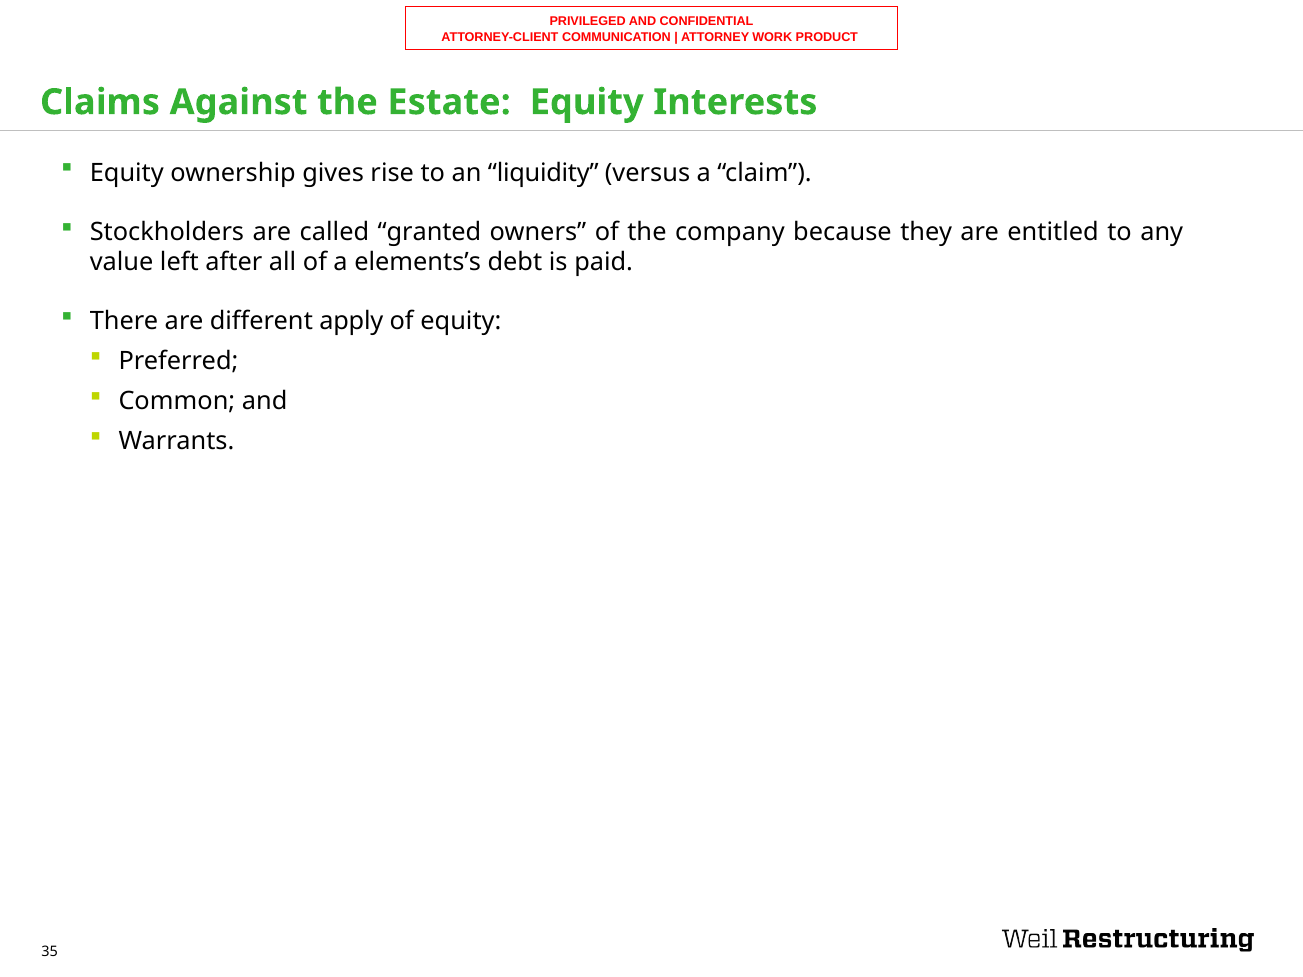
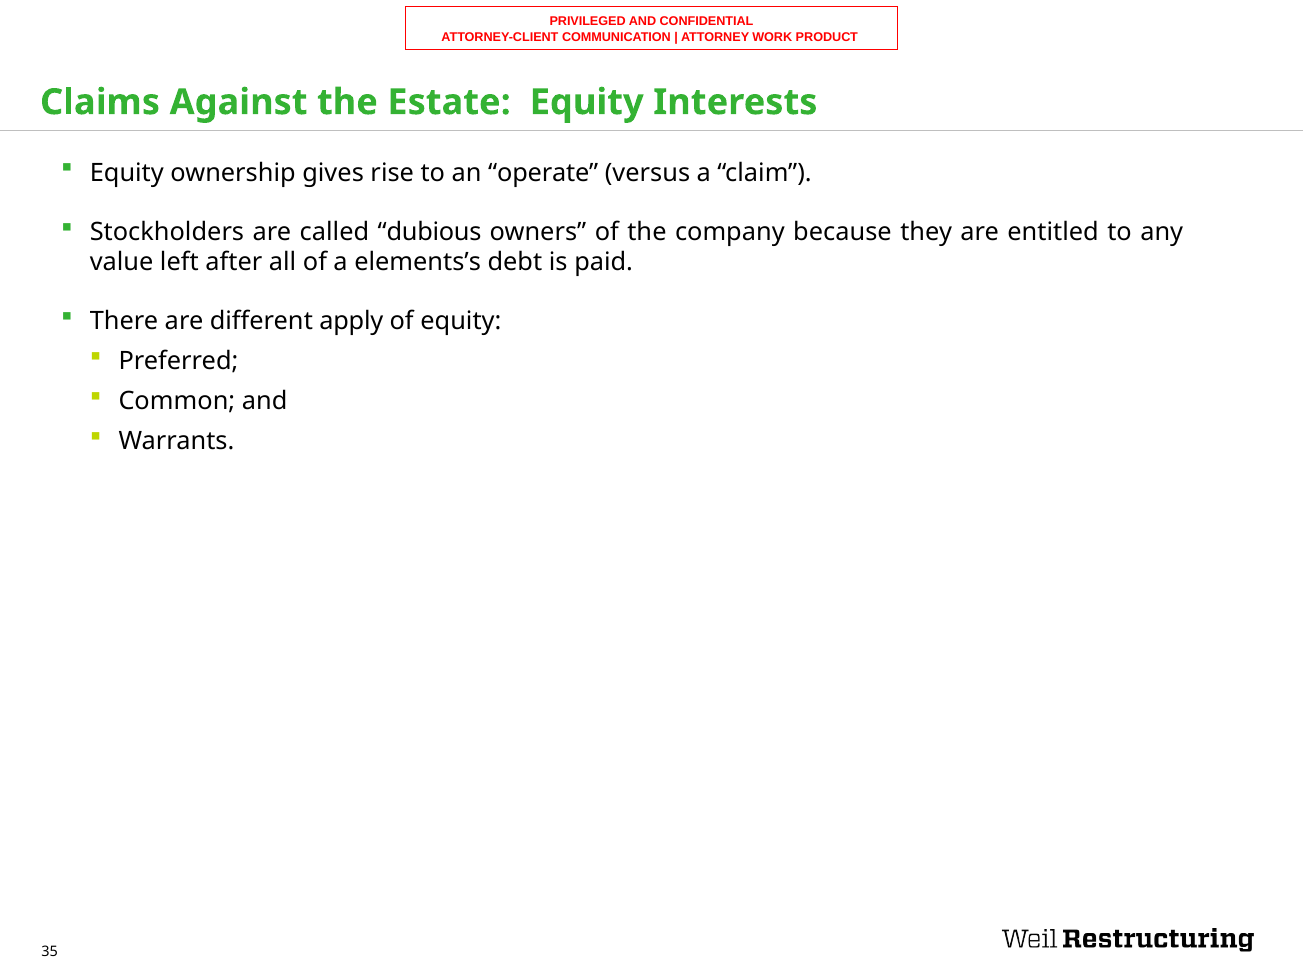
liquidity: liquidity -> operate (543, 173)
granted: granted -> dubious (430, 232)
